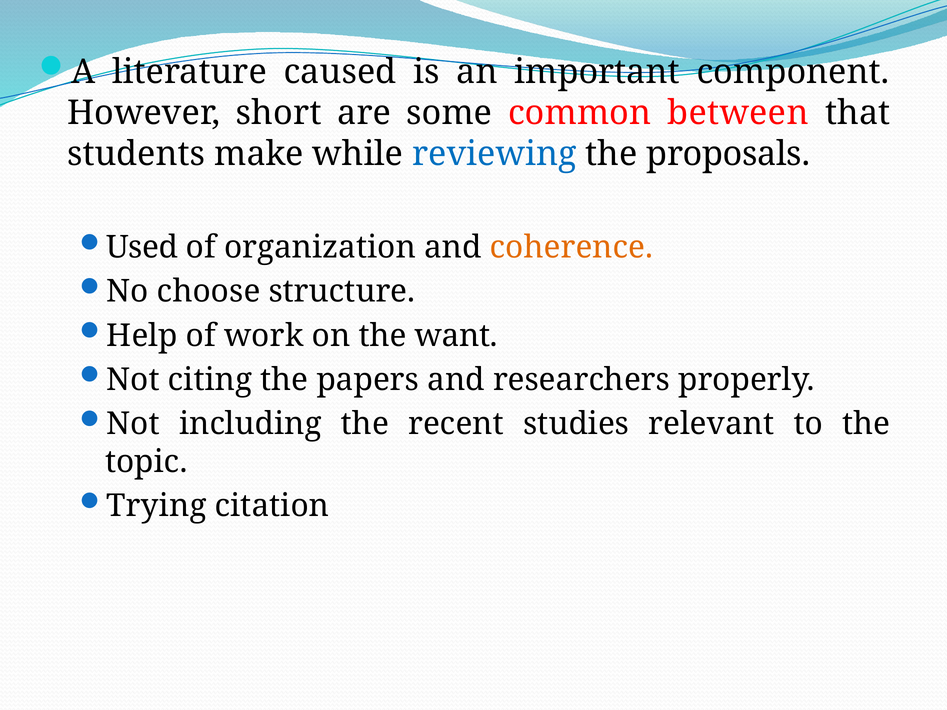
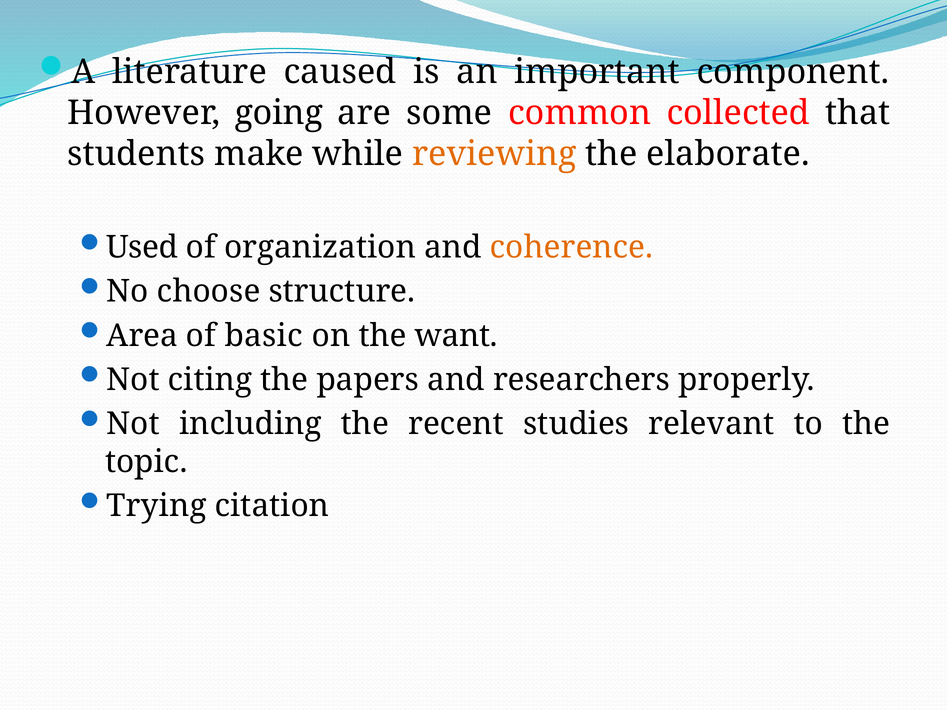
short: short -> going (279, 113)
between: between -> collected (738, 113)
reviewing colour: blue -> orange (494, 154)
proposals: proposals -> elaborate (728, 154)
Help: Help -> Area (142, 336)
work: work -> basic (264, 336)
